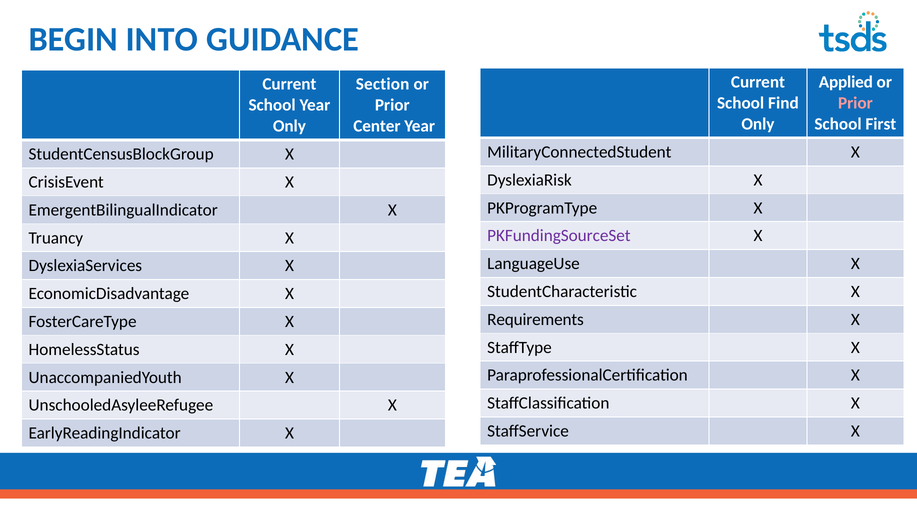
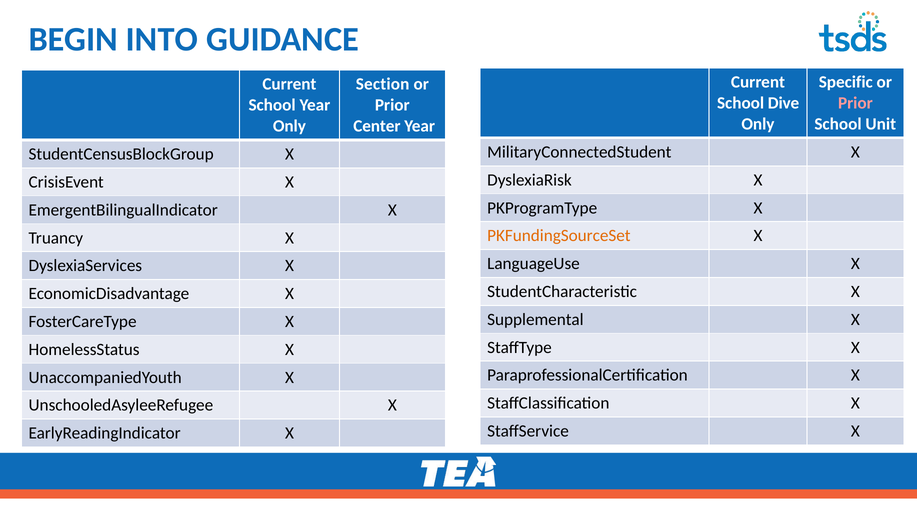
Applied: Applied -> Specific (846, 82)
Find: Find -> Dive (784, 103)
First: First -> Unit (881, 124)
PKFundingSourceSet colour: purple -> orange (559, 236)
Requirements: Requirements -> Supplemental (535, 319)
